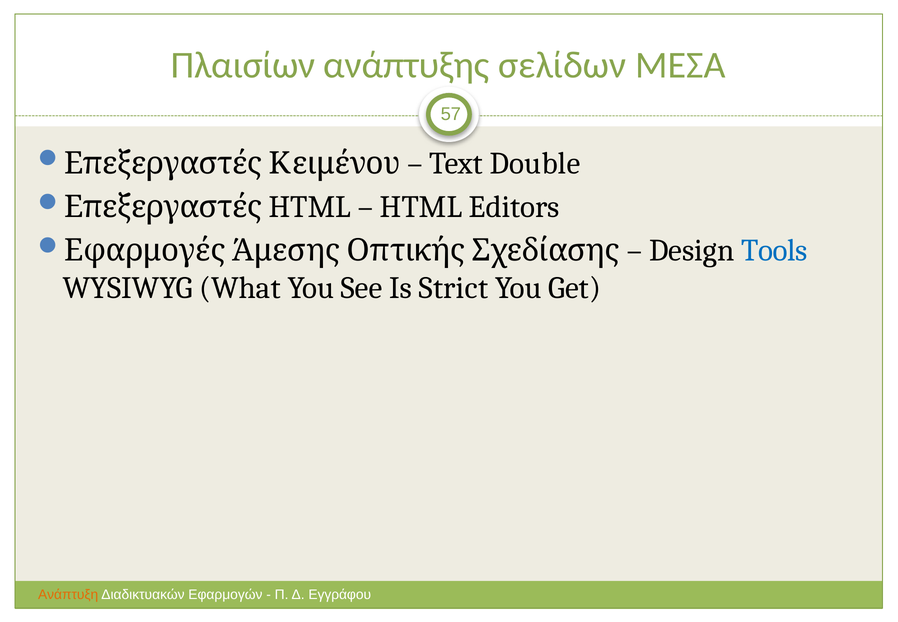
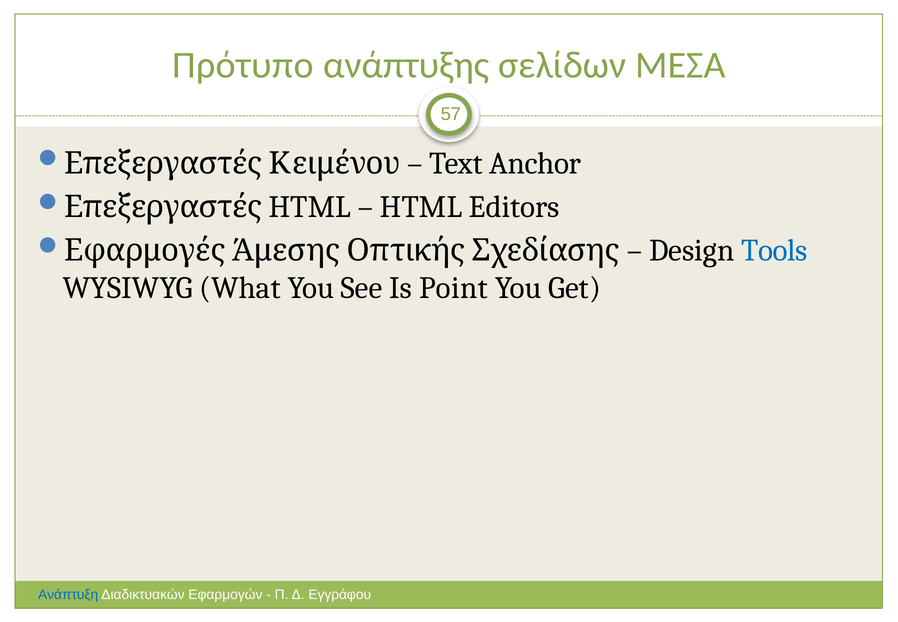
Πλαισίων: Πλαισίων -> Πρότυπο (243, 65)
Double: Double -> Anchor (535, 163)
Strict: Strict -> Point (453, 288)
Ανάπτυξη colour: orange -> blue (68, 594)
